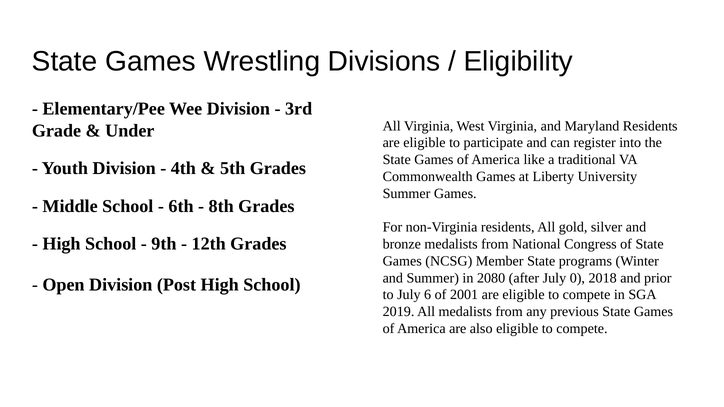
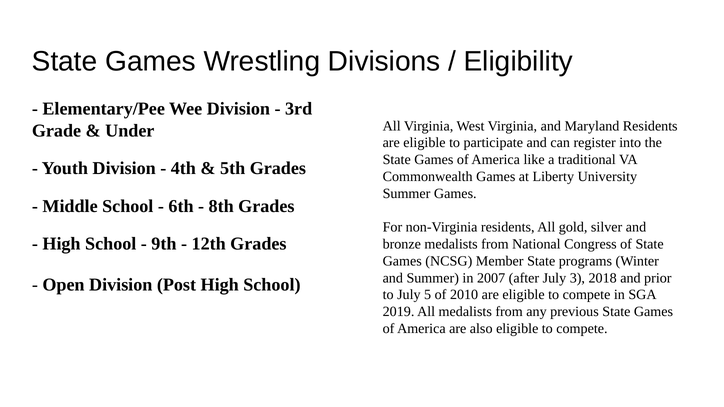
2080: 2080 -> 2007 (491, 278)
0: 0 -> 3 (577, 278)
6: 6 -> 5 (428, 295)
2001: 2001 -> 2010 (464, 295)
